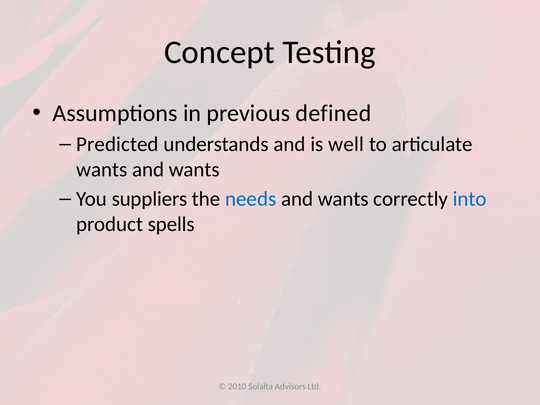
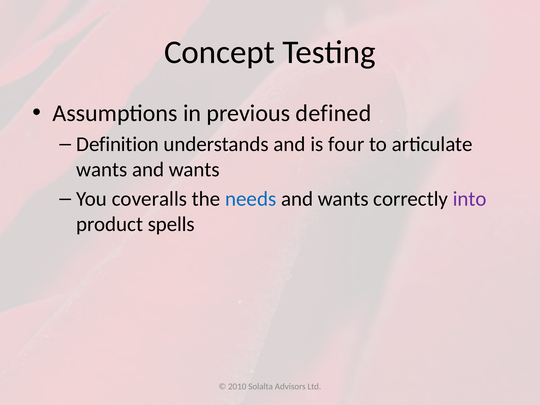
Predicted: Predicted -> Definition (118, 144)
well: well -> four (346, 144)
suppliers: suppliers -> coveralls (149, 199)
into colour: blue -> purple (470, 199)
